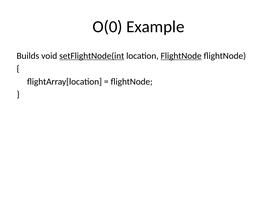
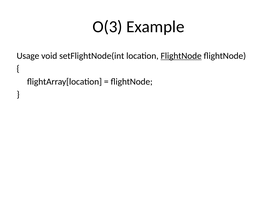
O(0: O(0 -> O(3 (107, 27)
Builds: Builds -> Usage (28, 56)
setFlightNode(int underline: present -> none (92, 56)
